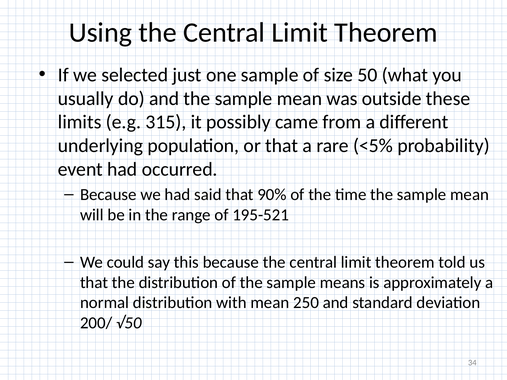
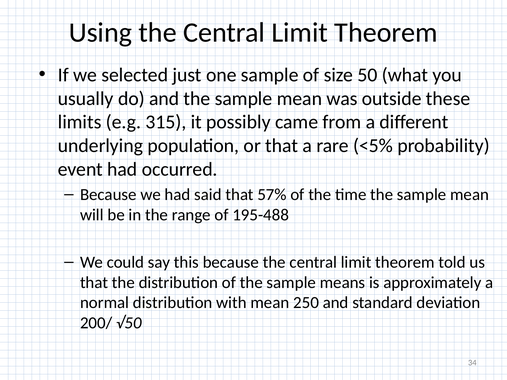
90%: 90% -> 57% (272, 195)
195-521: 195-521 -> 195-488 (261, 215)
